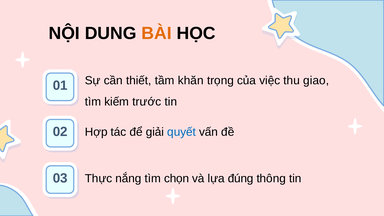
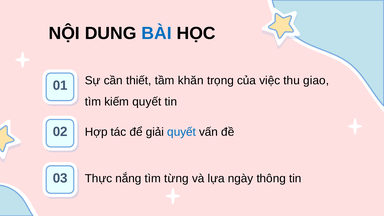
BÀI colour: orange -> blue (157, 33)
kiếm trước: trước -> quyết (147, 102)
chọn: chọn -> từng (176, 178)
đúng: đúng -> ngày (241, 178)
